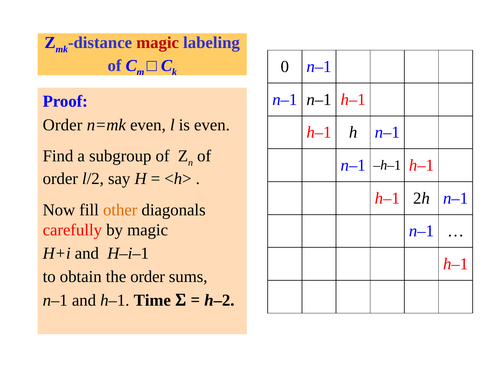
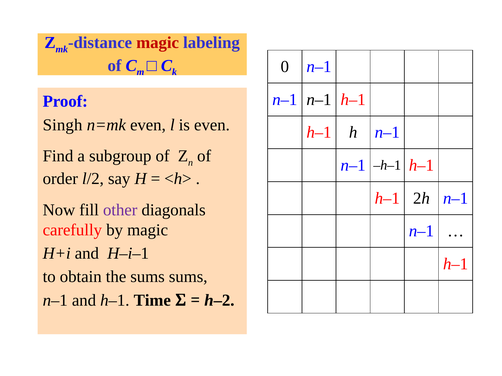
Order: Order -> Singh (63, 125)
other colour: orange -> purple (120, 210)
the order: order -> sums (148, 277)
